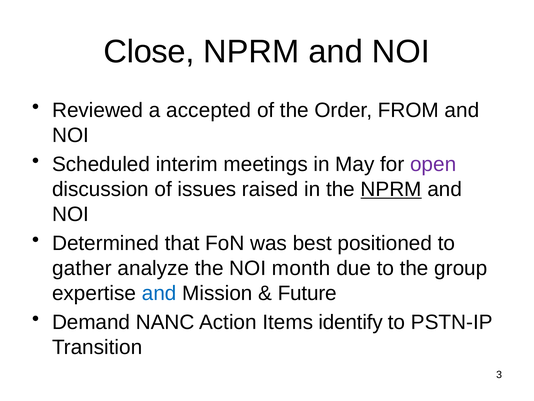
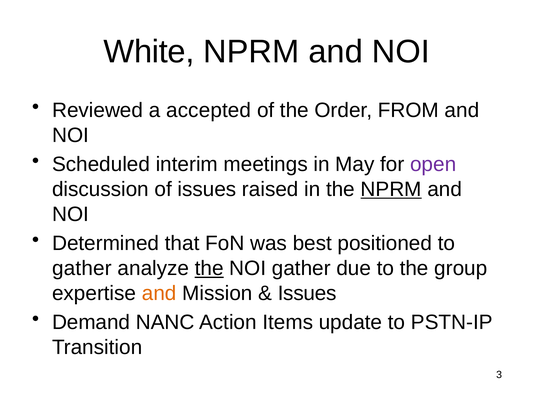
Close: Close -> White (149, 52)
the underline: none -> present (209, 268)
NOI month: month -> gather (301, 268)
and colour: blue -> orange (159, 293)
Future: Future -> Issues (307, 293)
identify: identify -> update (350, 322)
